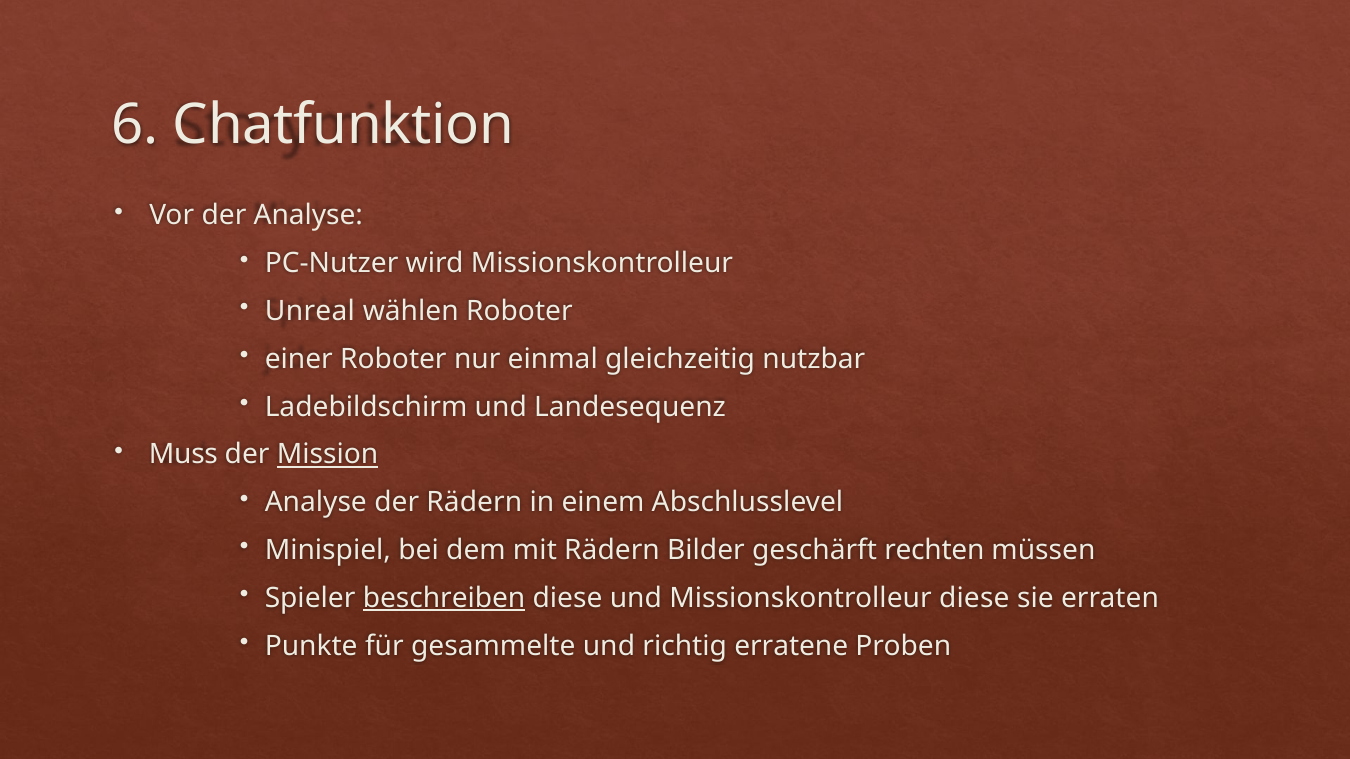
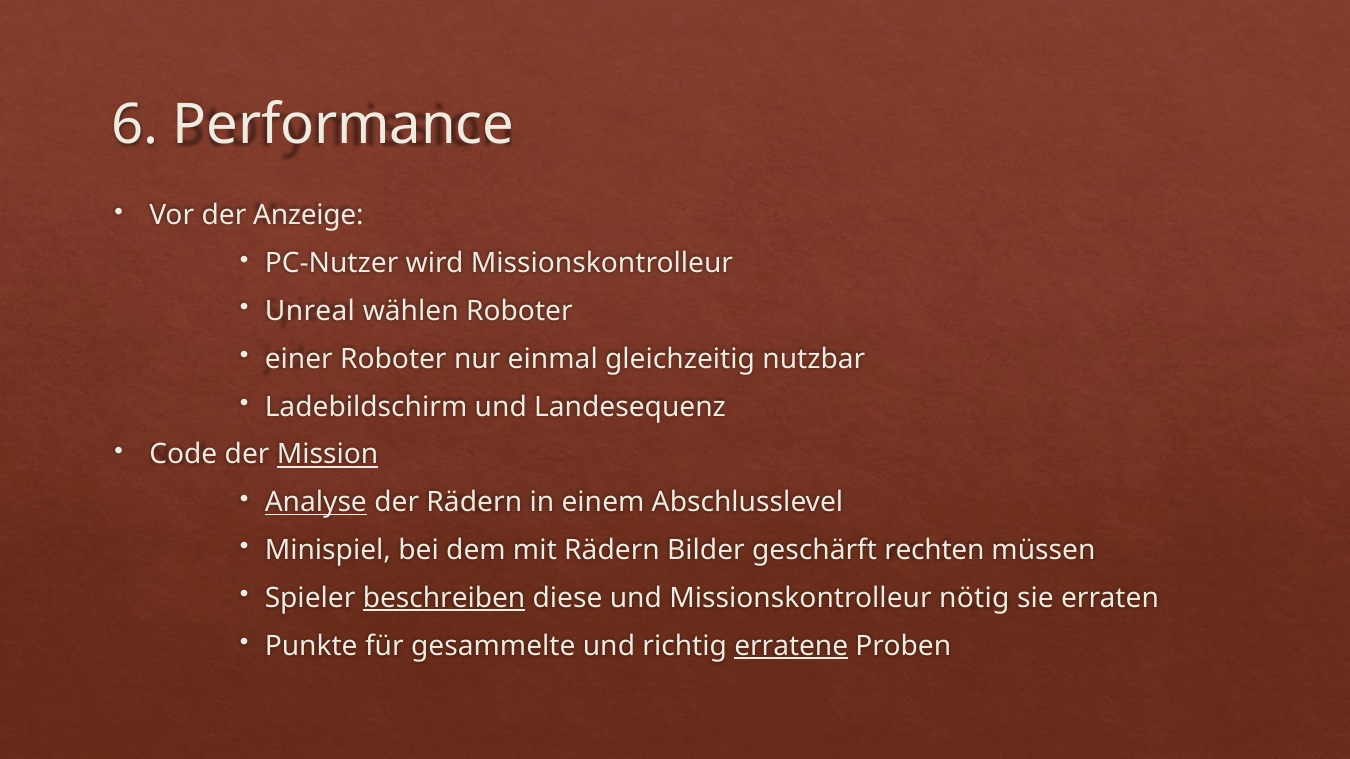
Chatfunktion: Chatfunktion -> Performance (344, 125)
der Analyse: Analyse -> Anzeige (308, 216)
Muss: Muss -> Code (183, 455)
Analyse underline: none -> present (316, 503)
Missionskontrolleur diese: diese -> nötig (974, 598)
erratene underline: none -> present (791, 646)
